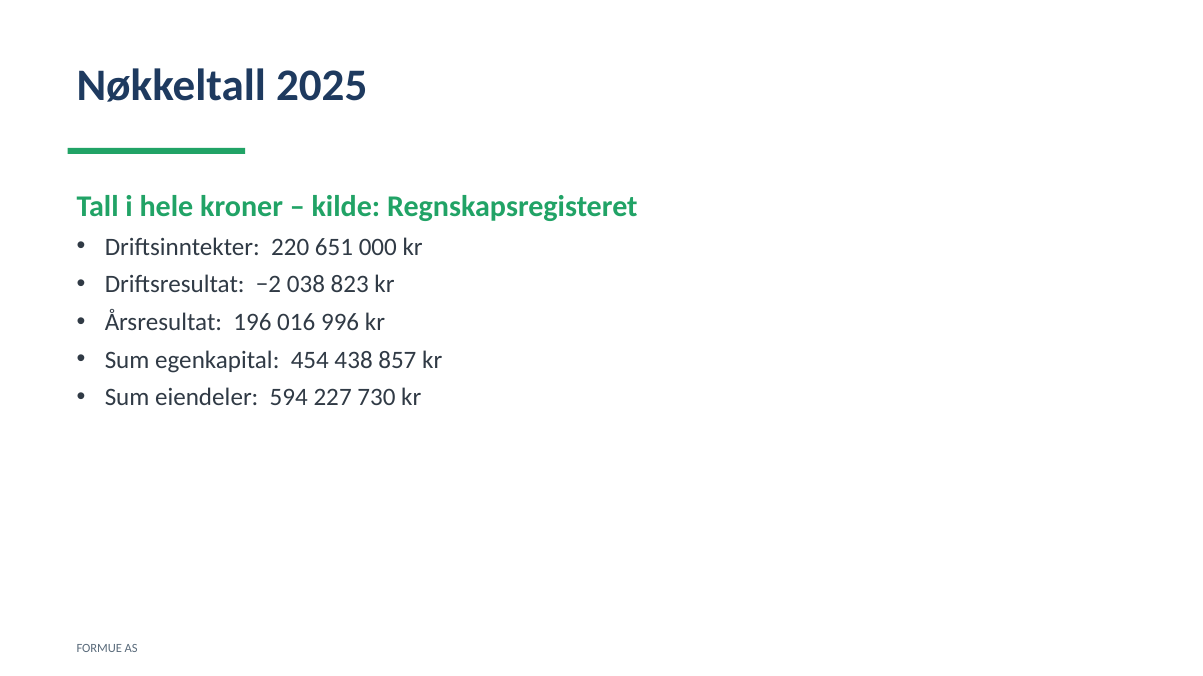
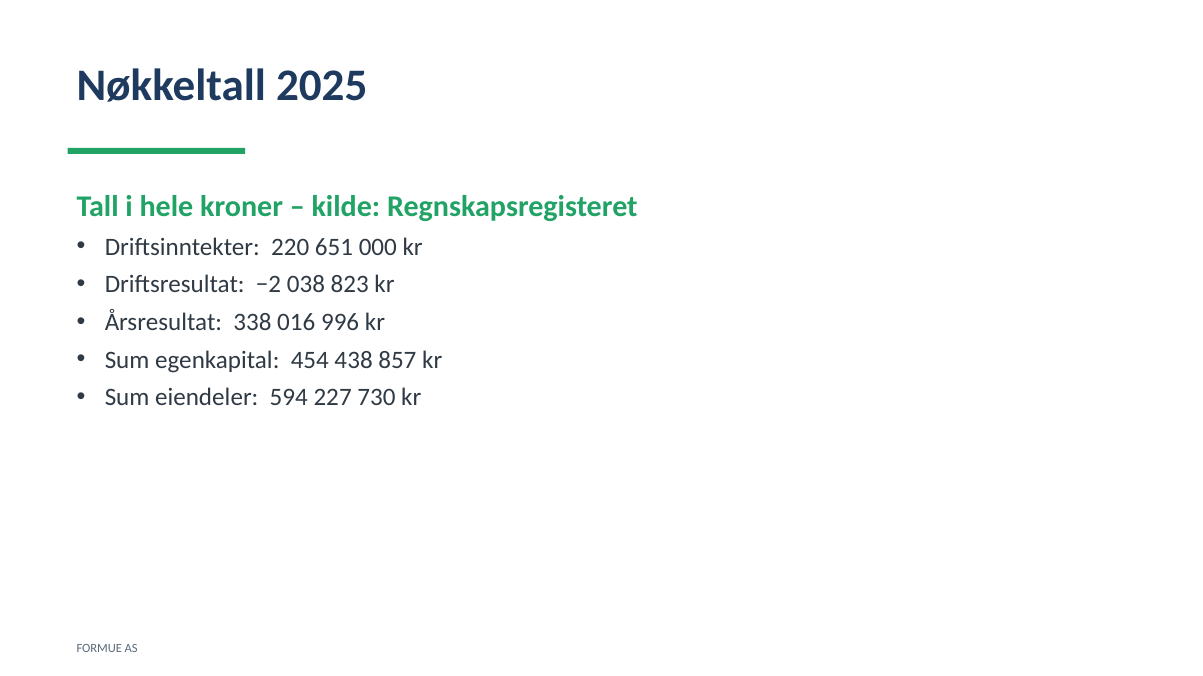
196: 196 -> 338 (252, 323)
